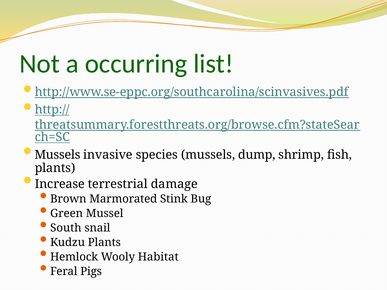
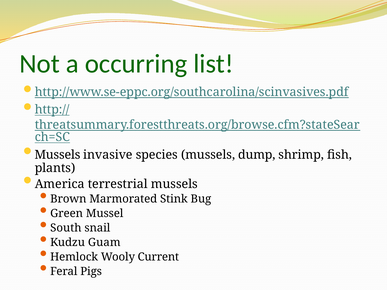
Increase: Increase -> America (60, 184)
terrestrial damage: damage -> mussels (174, 184)
Kudzu Plants: Plants -> Guam (104, 243)
Habitat: Habitat -> Current (158, 257)
